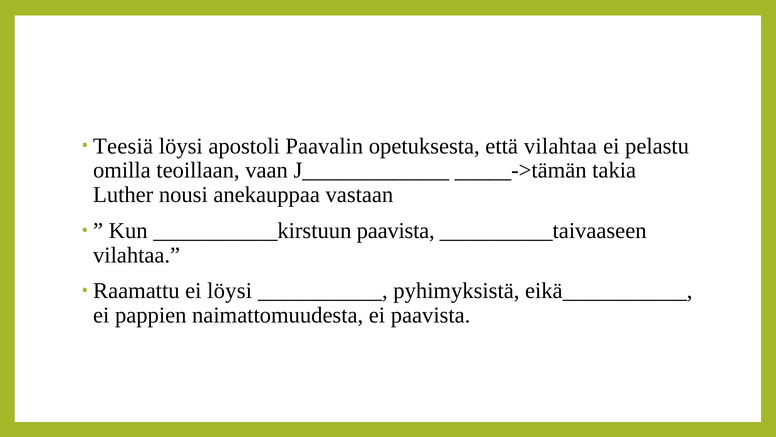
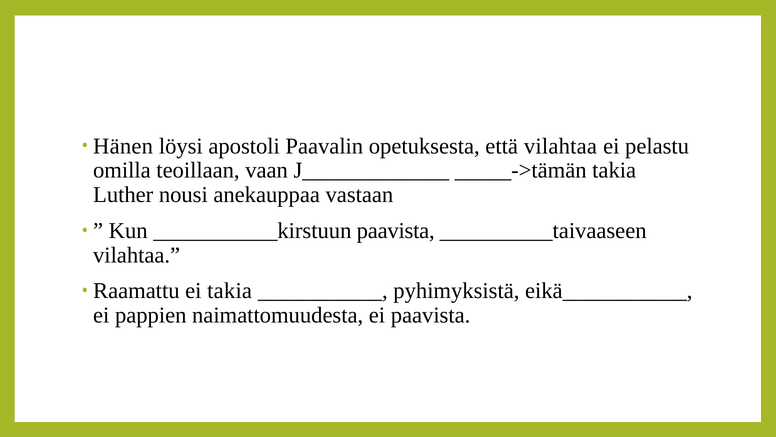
Teesiä: Teesiä -> Hänen (123, 146)
ei löysi: löysi -> takia (230, 291)
